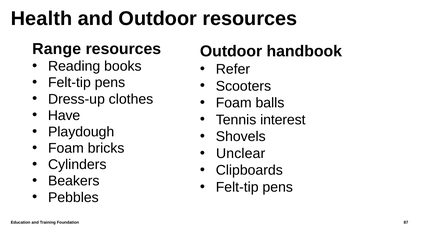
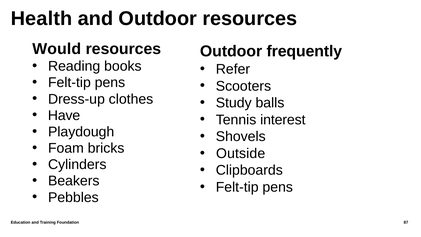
Range: Range -> Would (57, 49)
handbook: handbook -> frequently (304, 51)
Foam: Foam -> Study (234, 103)
Unclear: Unclear -> Outside (241, 153)
